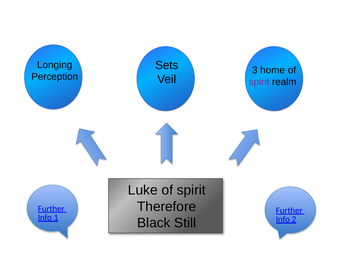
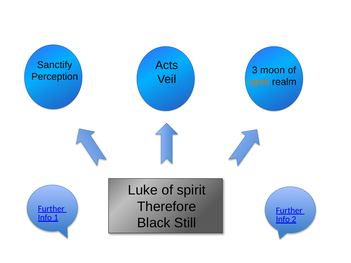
Sets: Sets -> Acts (167, 65)
Longing: Longing -> Sanctify (55, 65)
home: home -> moon (273, 70)
spirit colour: purple -> orange (259, 82)
